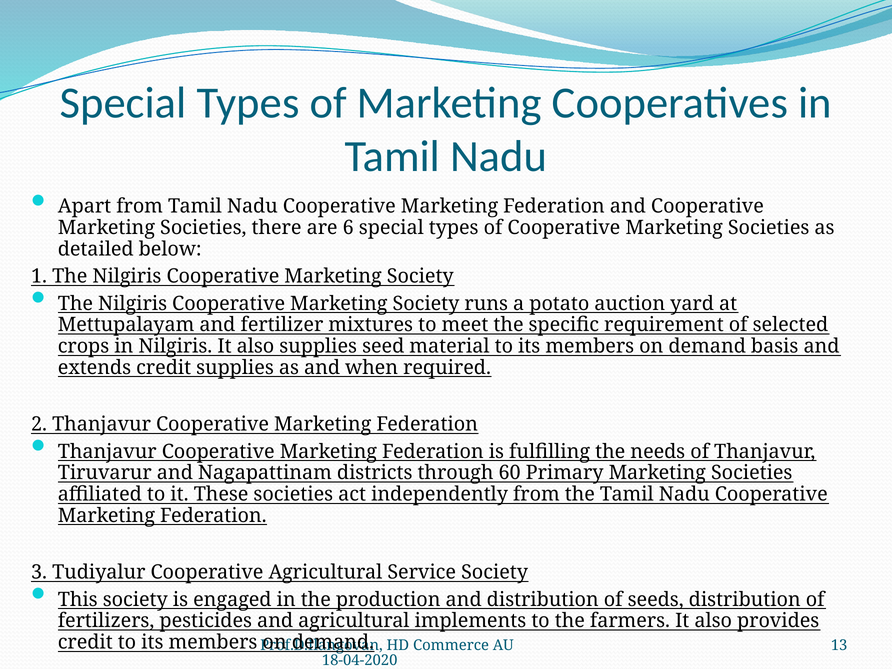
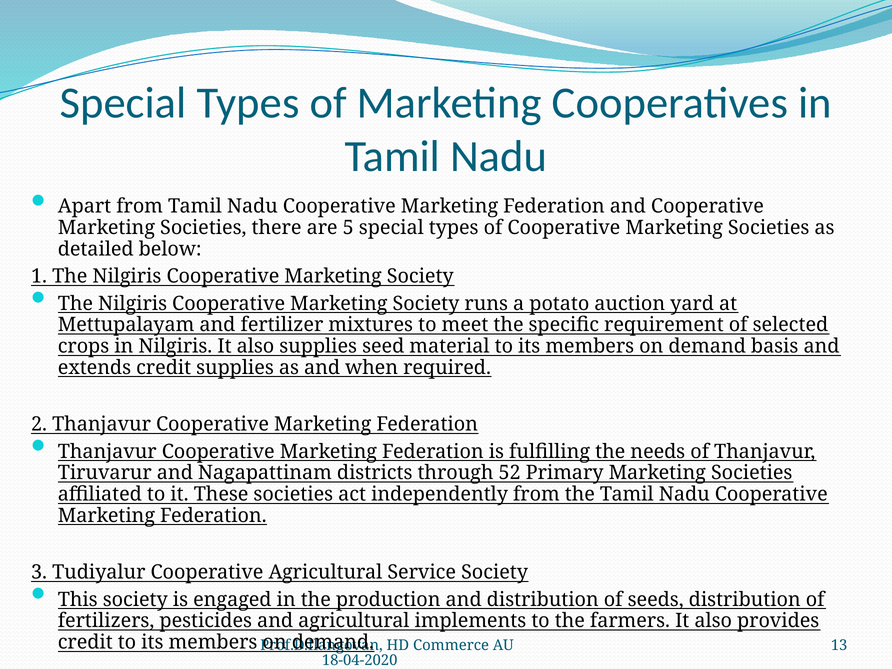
6: 6 -> 5 (348, 228)
60: 60 -> 52 (510, 473)
